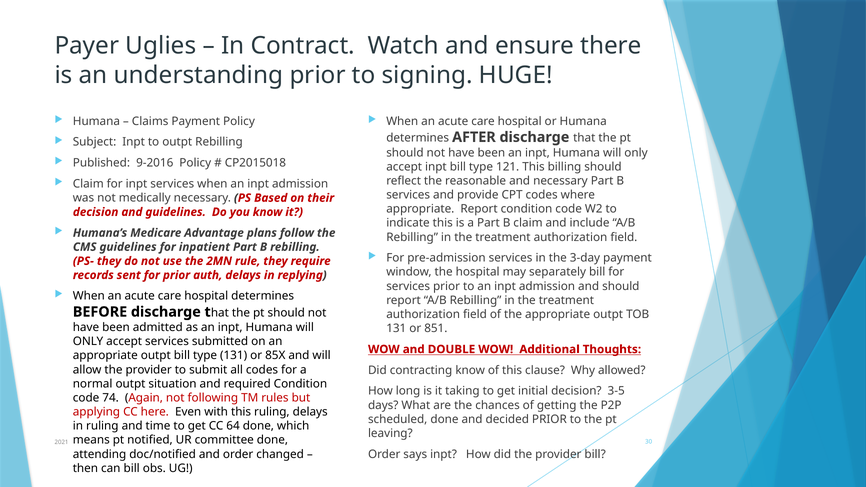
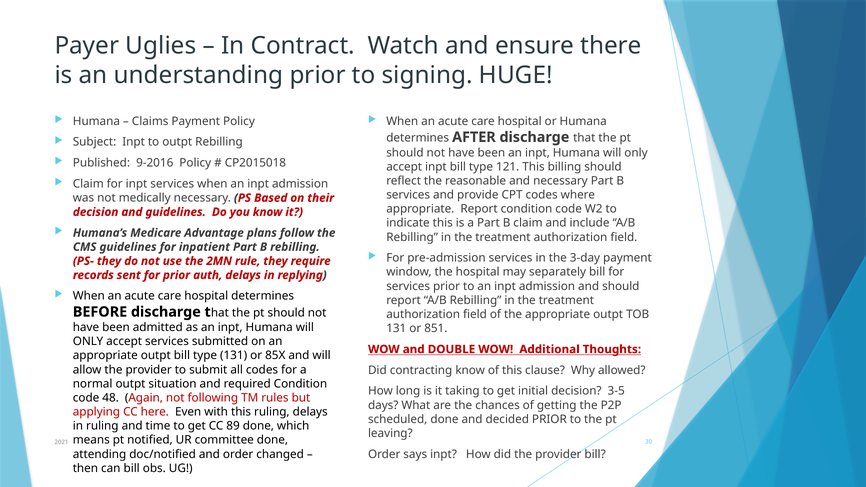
74: 74 -> 48 (111, 398)
64: 64 -> 89 (233, 426)
